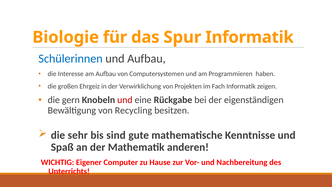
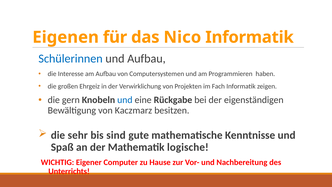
Biologie: Biologie -> Eigenen (66, 37)
Spur: Spur -> Nico (182, 37)
und colour: red -> blue (125, 100)
Recycling: Recycling -> Kaczmarz (133, 110)
anderen: anderen -> logische (188, 147)
